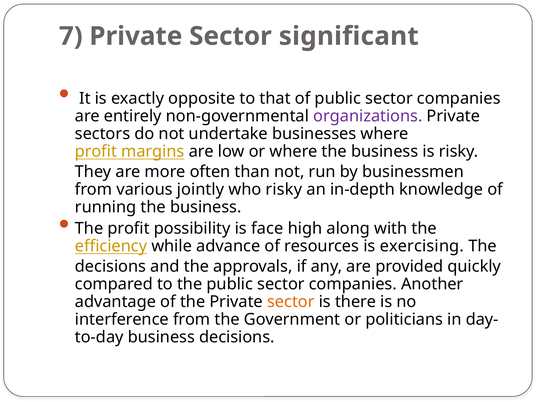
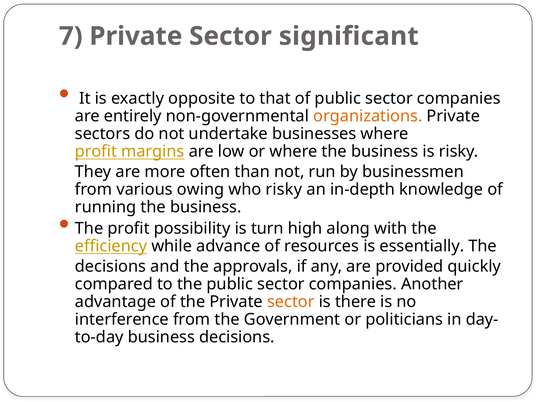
organizations colour: purple -> orange (368, 116)
jointly: jointly -> owing (201, 189)
face: face -> turn (267, 229)
exercising: exercising -> essentially (422, 246)
